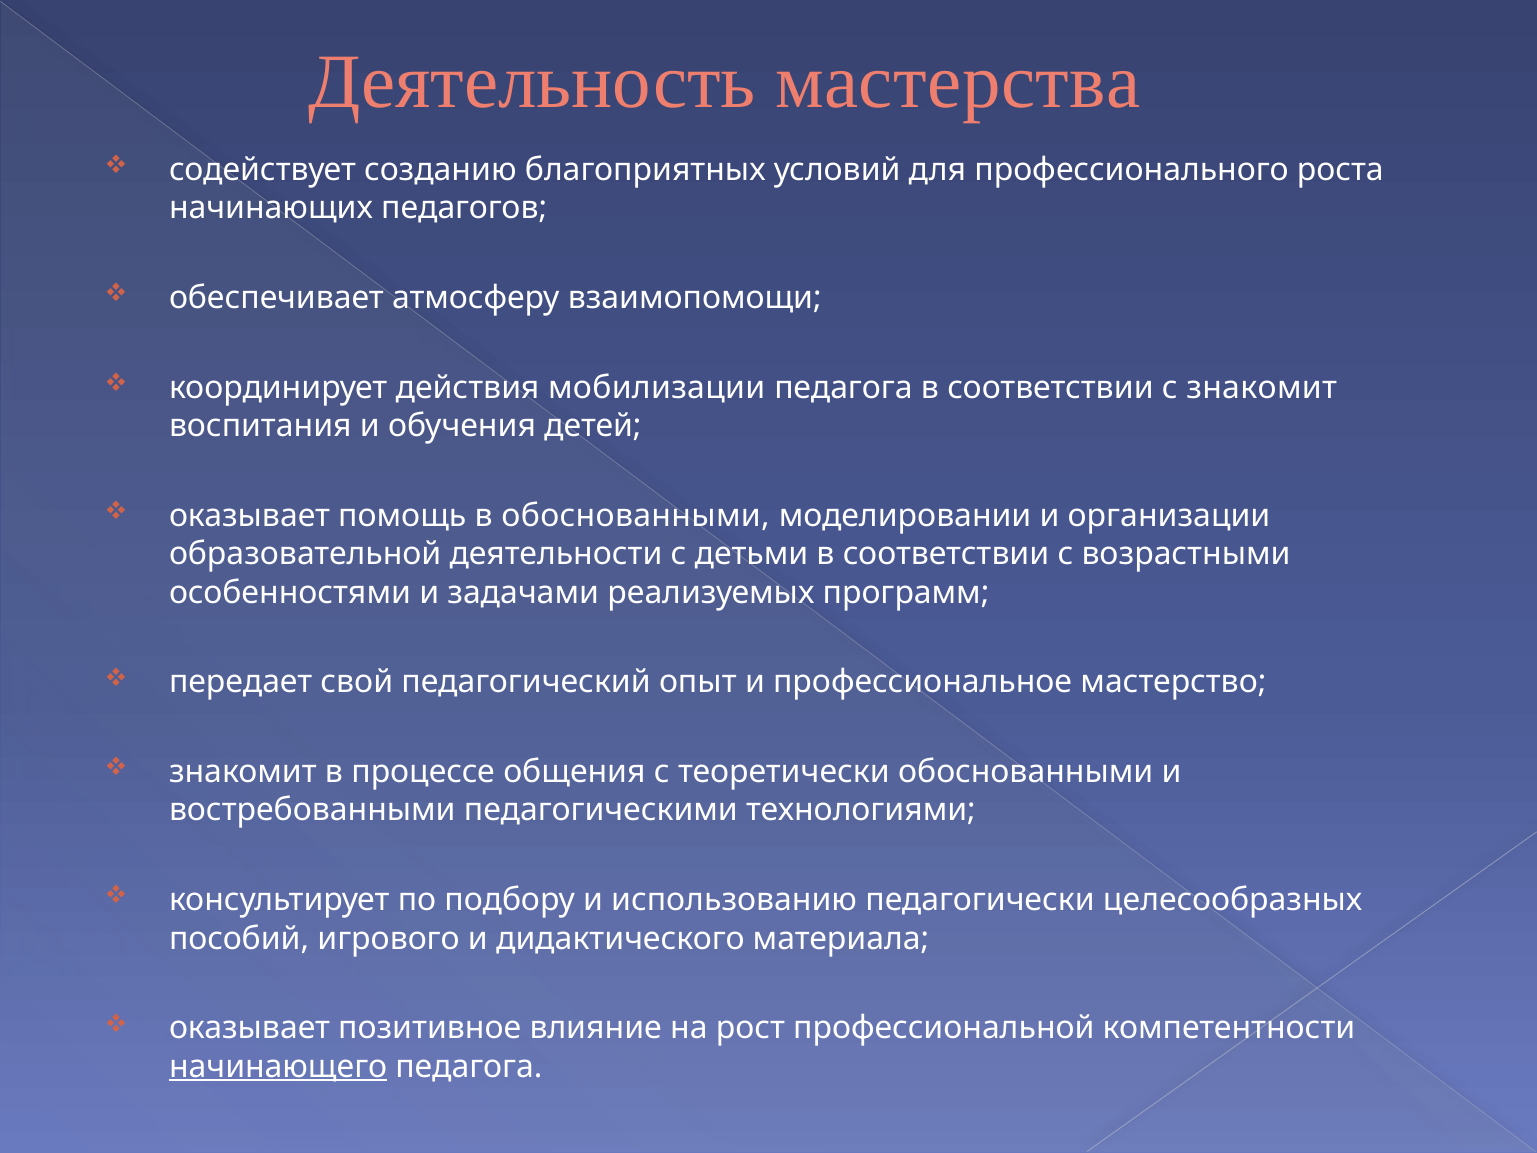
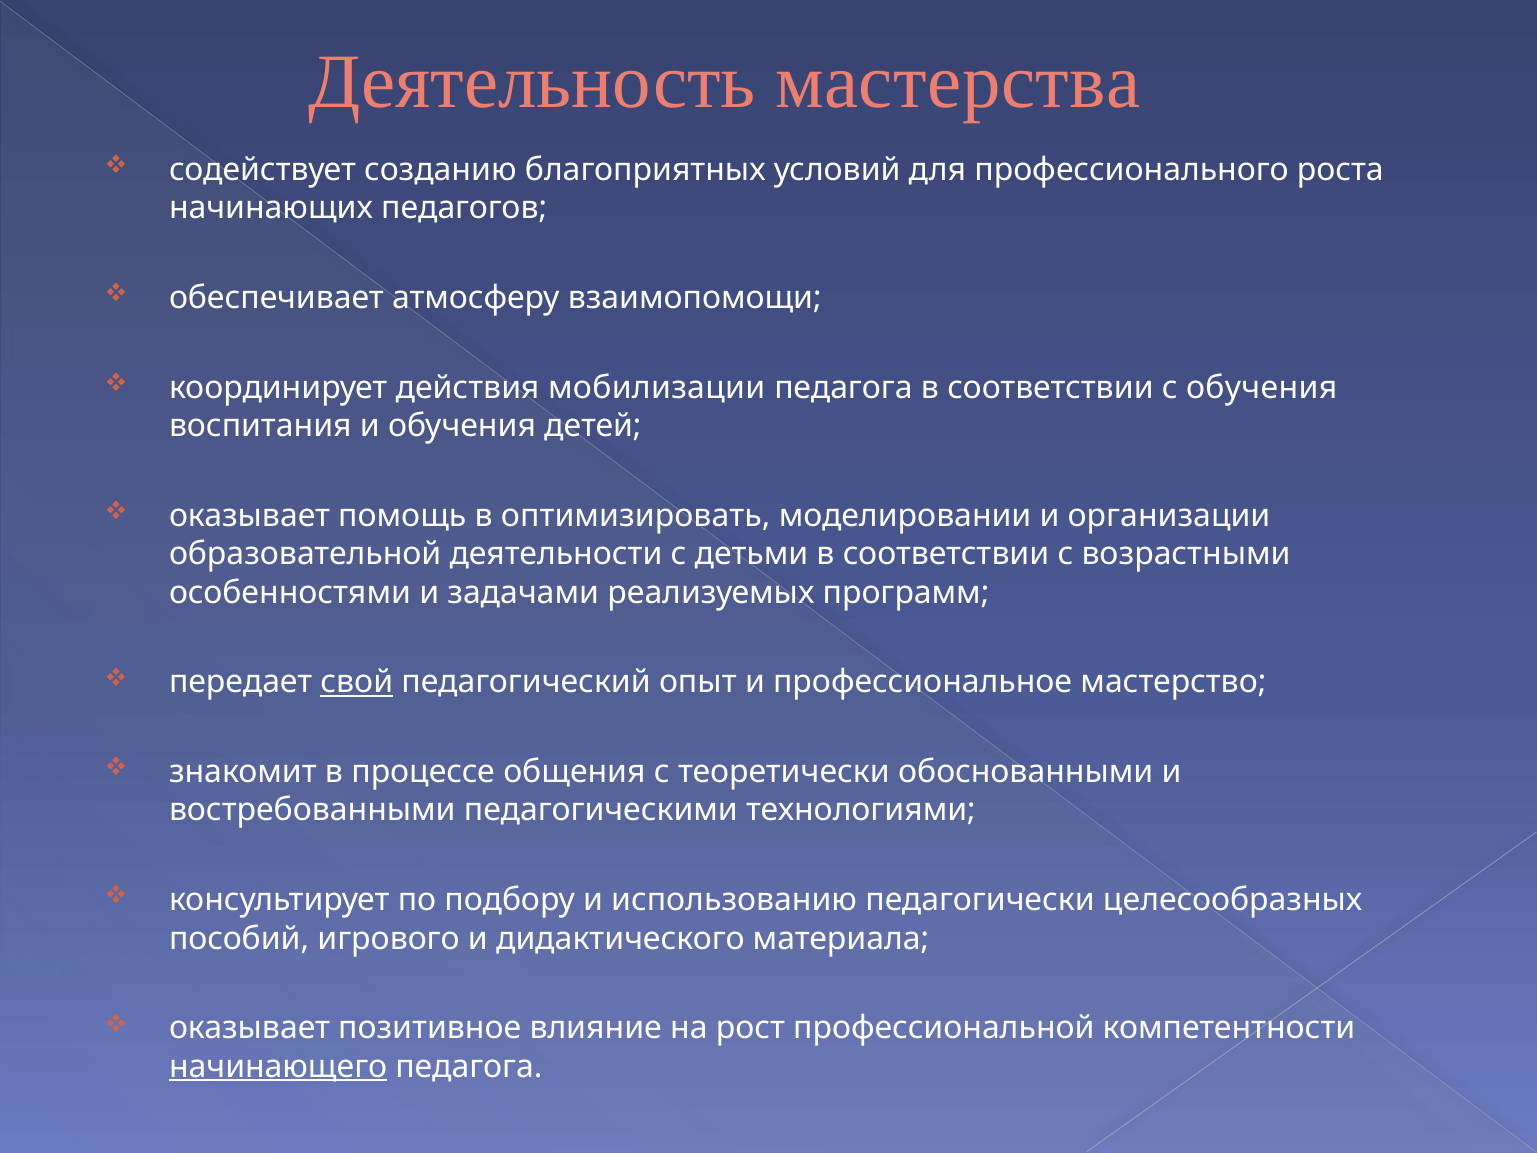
с знакомит: знакомит -> обучения (1262, 387)
в обоснованными: обоснованными -> оптимизировать (636, 516)
свой underline: none -> present (357, 682)
